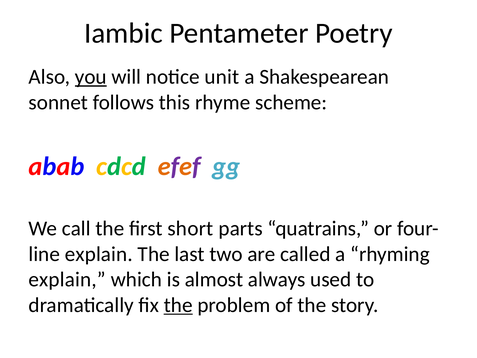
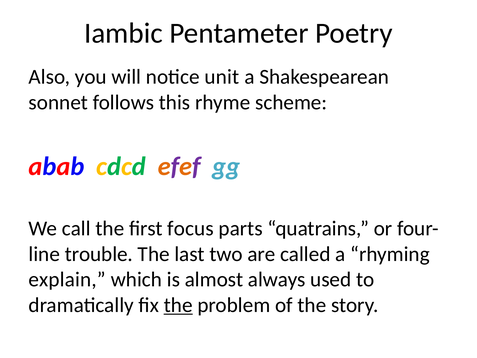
you underline: present -> none (91, 77)
short: short -> focus (191, 228)
explain: explain -> trouble (99, 254)
